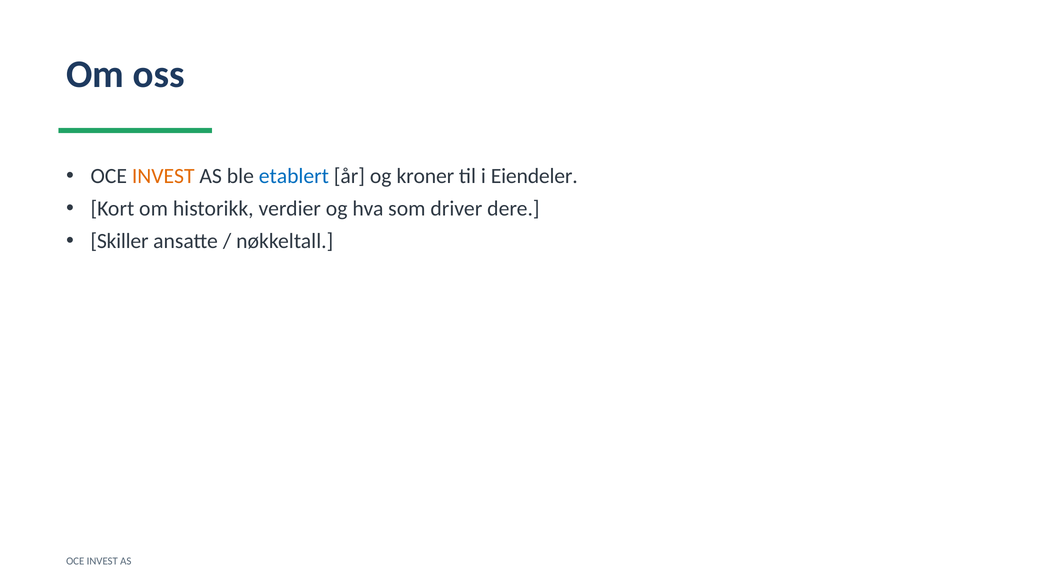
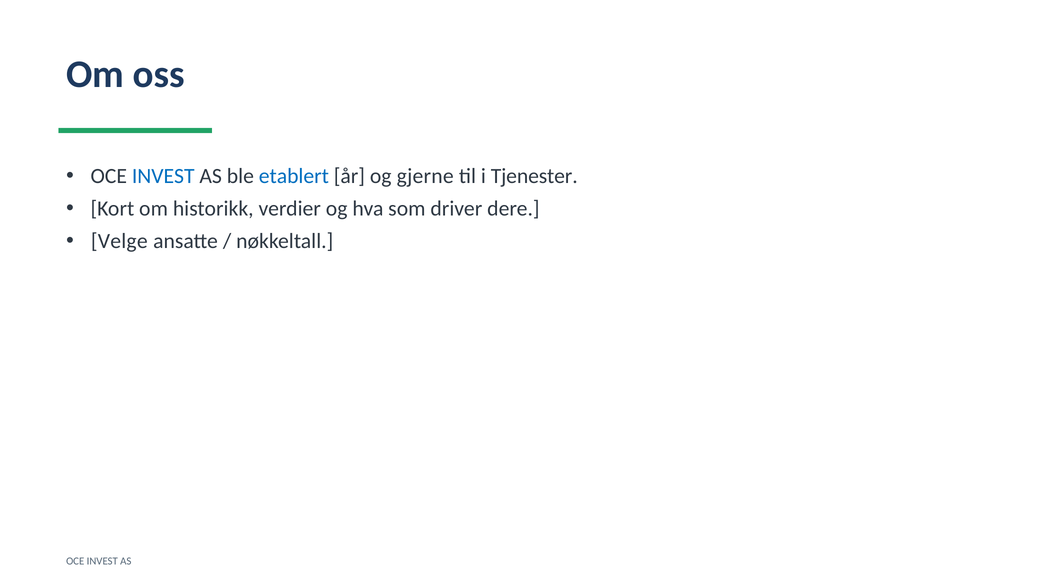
INVEST colour: orange -> blue (163, 176)
kroner: kroner -> gjerne (425, 176)
Eiendeler: Eiendeler -> Tjenester (534, 176)
Skiller: Skiller -> Velge (119, 241)
